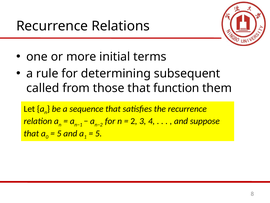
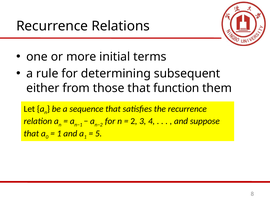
called: called -> either (43, 88)
5: 5 -> 1 (59, 133)
